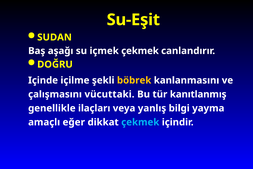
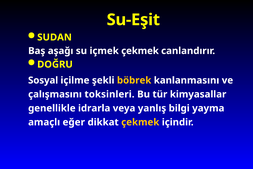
Içinde: Içinde -> Sosyal (43, 80)
vücuttaki: vücuttaki -> toksinleri (110, 94)
kanıtlanmış: kanıtlanmış -> kimyasallar (198, 94)
ilaçları: ilaçları -> idrarla (94, 108)
çekmek colour: light blue -> yellow (140, 122)
